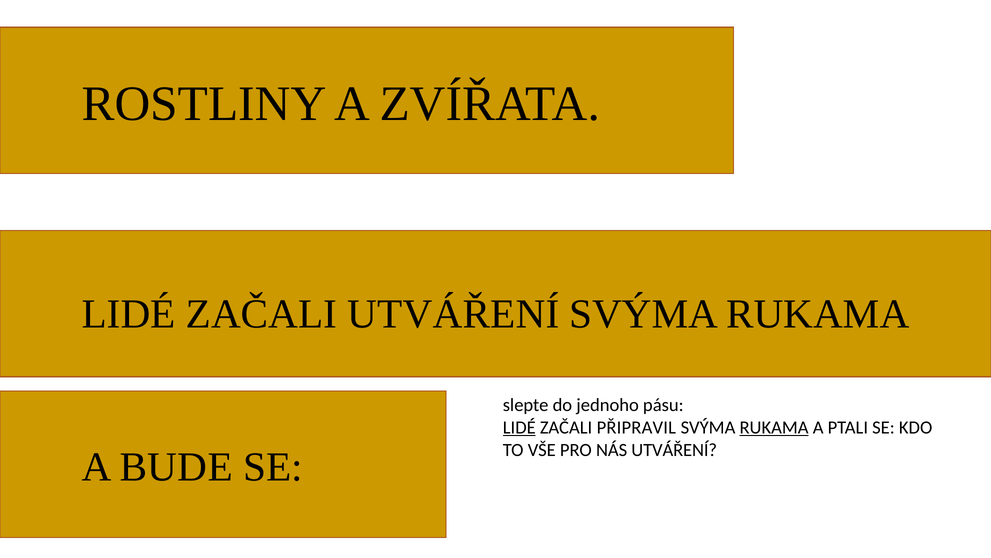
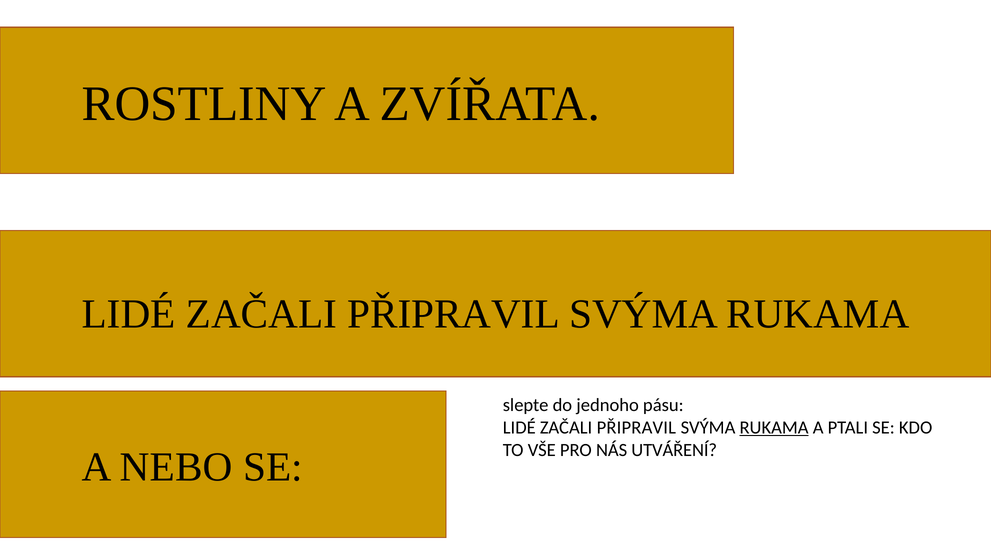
UTVÁŘENÍ: UTVÁŘENÍ -> PŘIPRAVIL (454, 314)
LIDÉ underline: present -> none (519, 427)
BUDE: BUDE -> NEBO (176, 467)
